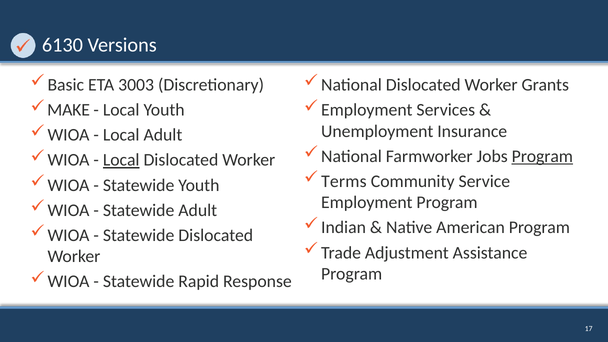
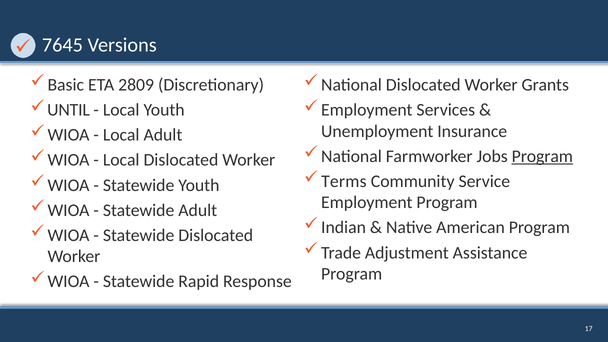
6130: 6130 -> 7645 (62, 45)
3003: 3003 -> 2809 (136, 85)
MAKE: MAKE -> UNTIL (69, 110)
Local underline: present -> none (121, 160)
